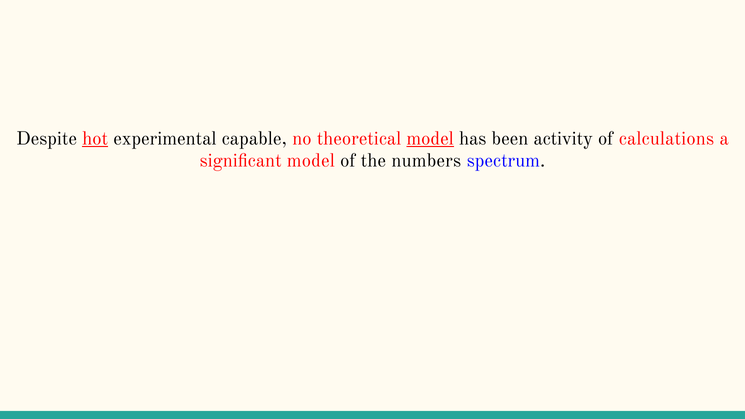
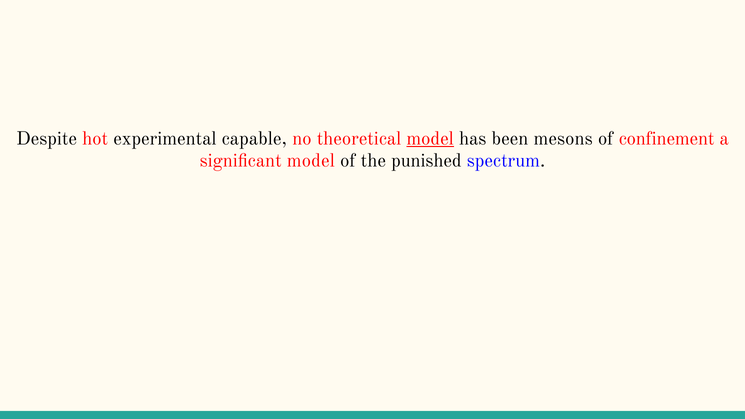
hot underline: present -> none (95, 139)
activity: activity -> mesons (563, 139)
calculations: calculations -> confinement (667, 139)
numbers: numbers -> punished (426, 161)
